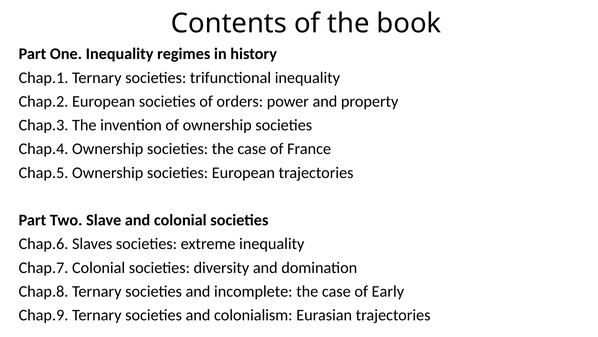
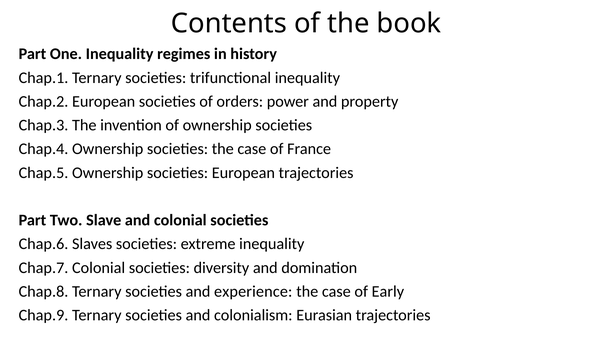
incomplete: incomplete -> experience (253, 291)
